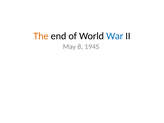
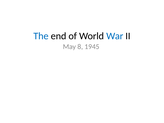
The colour: orange -> blue (41, 36)
